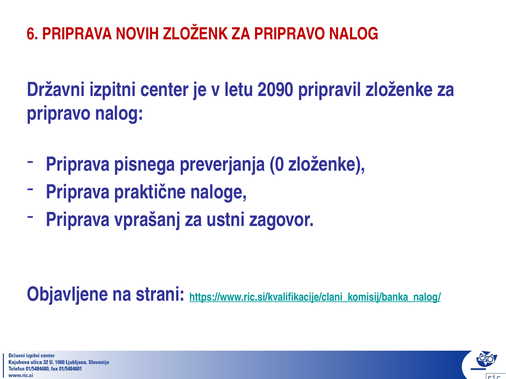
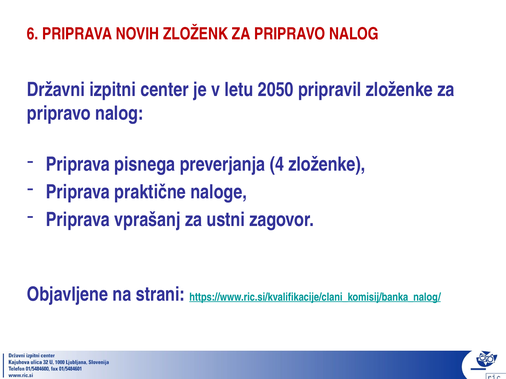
2090: 2090 -> 2050 (276, 90)
0: 0 -> 4 (277, 165)
